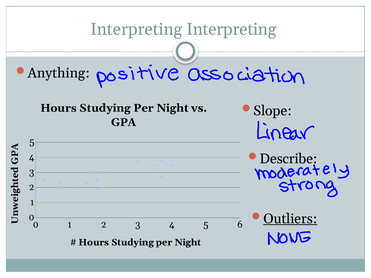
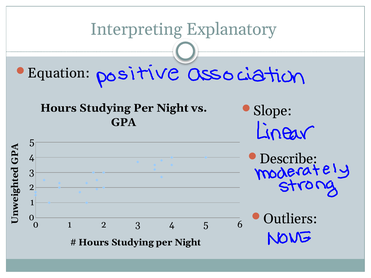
Interpreting Interpreting: Interpreting -> Explanatory (231, 29)
Anything: Anything -> Equation (59, 73)
Outliers underline: present -> none (290, 219)
